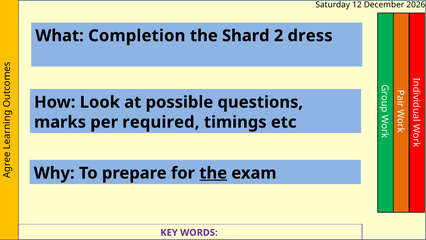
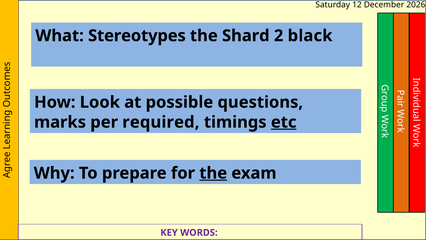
Completion: Completion -> Stereotypes (137, 36)
dress: dress -> black (310, 36)
etc underline: none -> present (284, 122)
